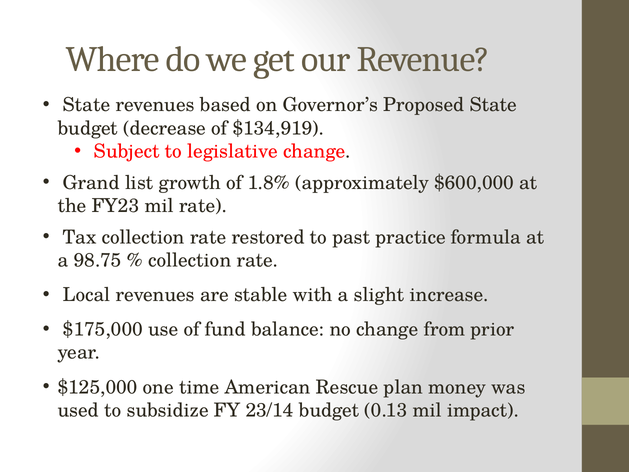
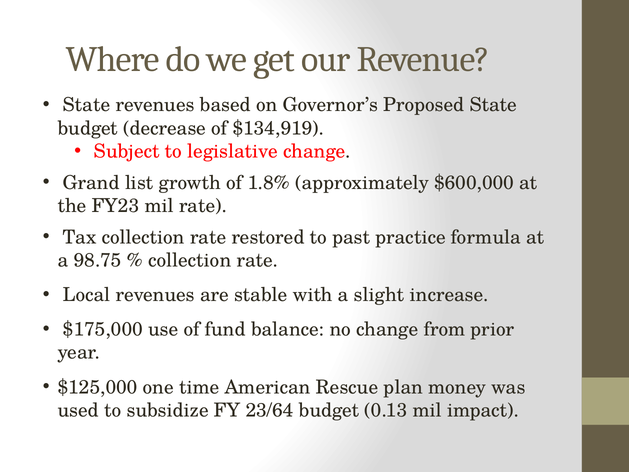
23/14: 23/14 -> 23/64 (270, 410)
